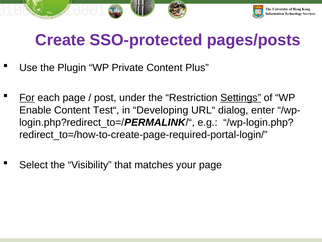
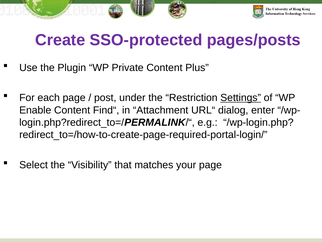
For underline: present -> none (27, 98)
Test“: Test“ -> Find“ (106, 110)
Developing: Developing -> Attachment (161, 110)
